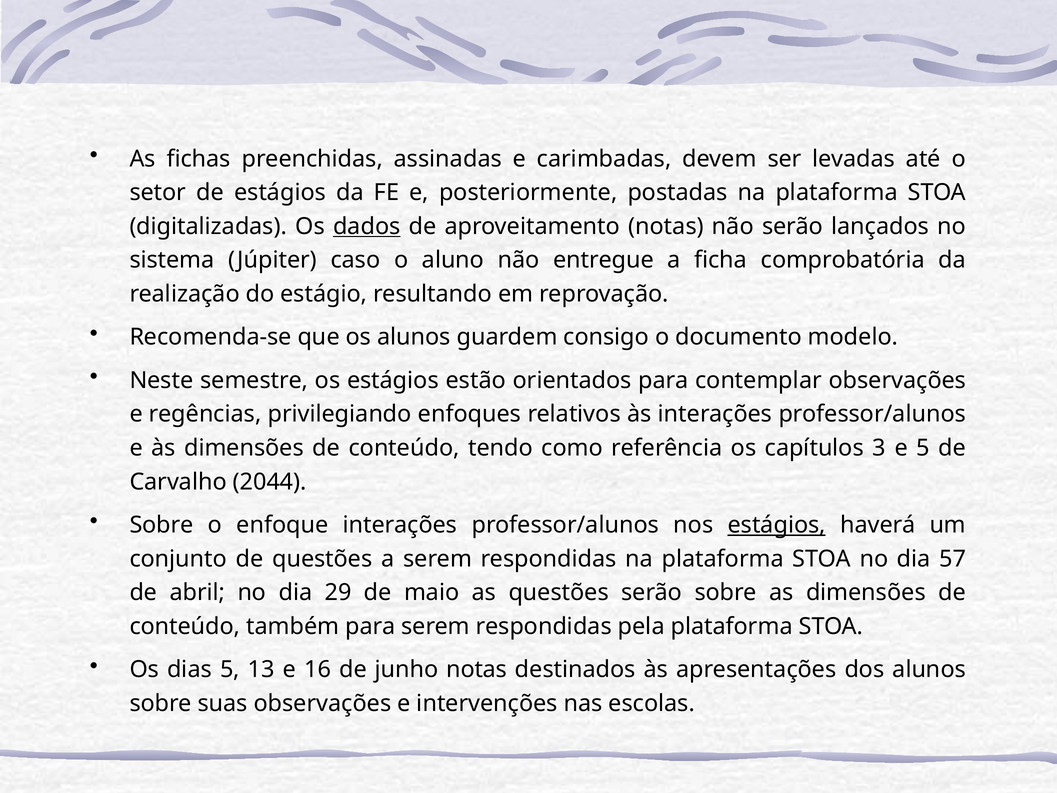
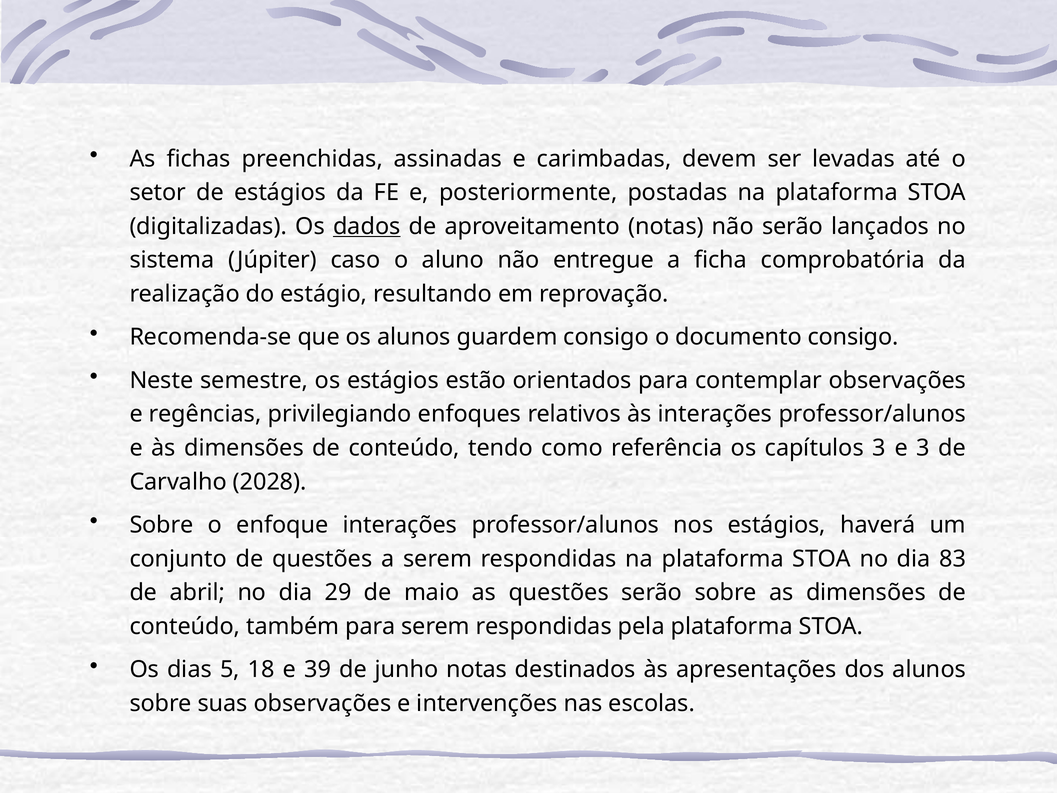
documento modelo: modelo -> consigo (853, 337)
e 5: 5 -> 3 (923, 448)
2044: 2044 -> 2028 (270, 482)
estágios underline: present -> none (777, 525)
57: 57 -> 83 (953, 559)
13: 13 -> 18 (261, 669)
16: 16 -> 39 (318, 669)
